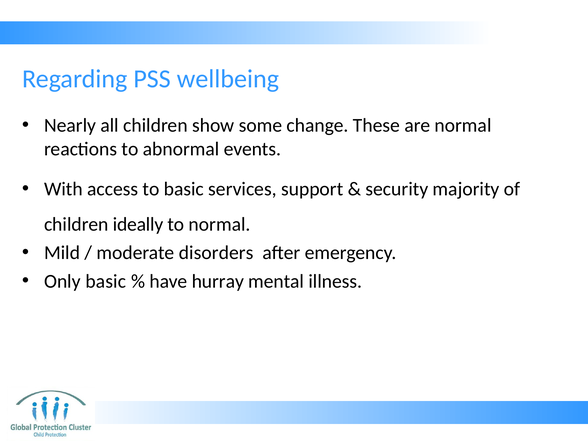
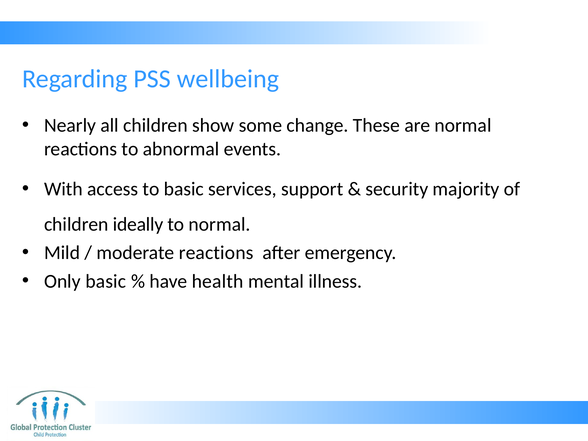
moderate disorders: disorders -> reactions (216, 253)
hurray: hurray -> health (218, 281)
